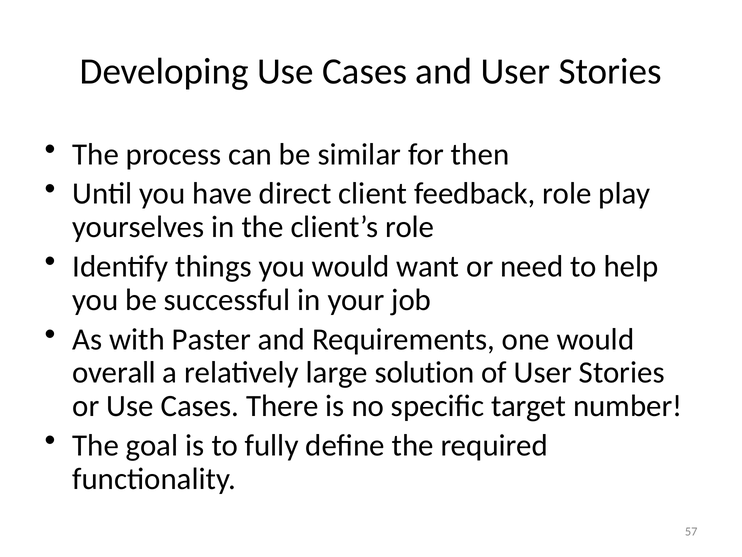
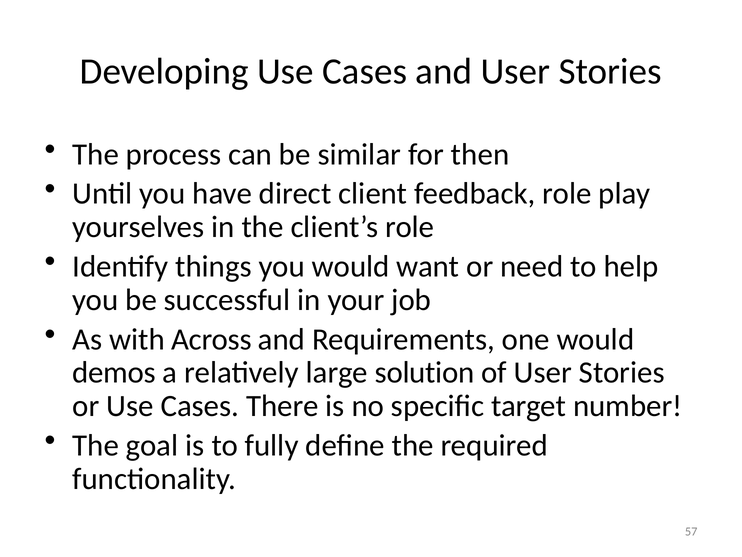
Paster: Paster -> Across (212, 339)
overall: overall -> demos (114, 372)
